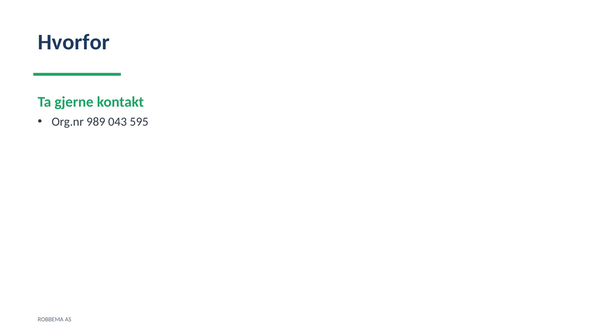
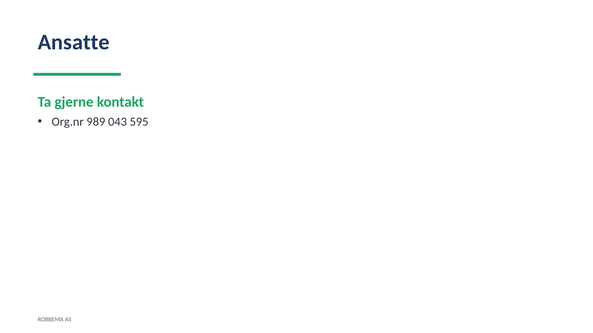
Hvorfor: Hvorfor -> Ansatte (74, 42)
